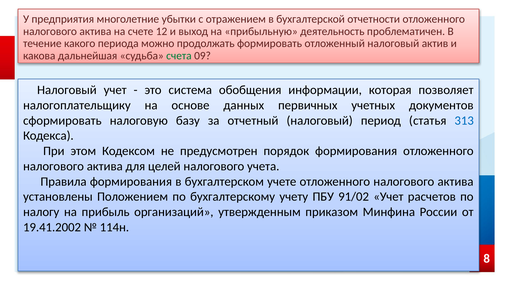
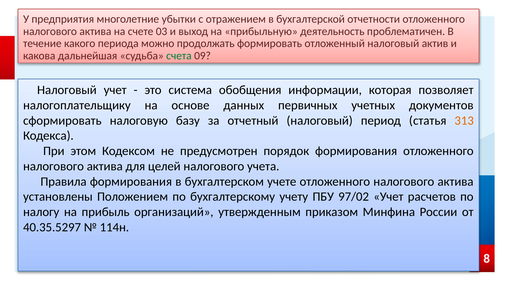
12: 12 -> 03 (162, 31)
313 colour: blue -> orange (464, 121)
91/02: 91/02 -> 97/02 (354, 197)
19.41.2002: 19.41.2002 -> 40.35.5297 (52, 228)
